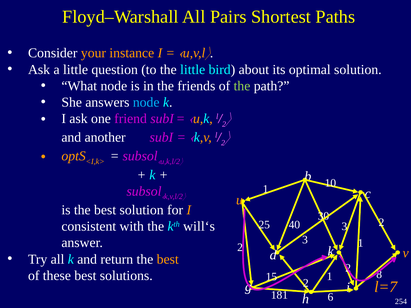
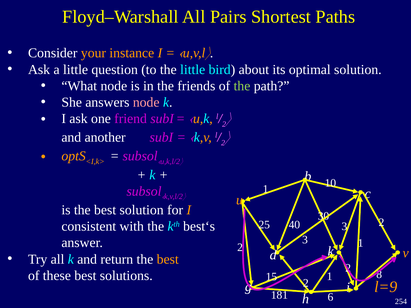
node colour: light blue -> pink (146, 102)
will‘s: will‘s -> best‘s (199, 227)
l=7: l=7 -> l=9 (386, 287)
